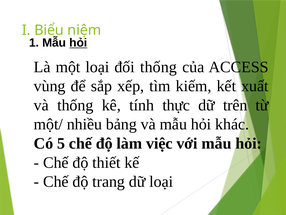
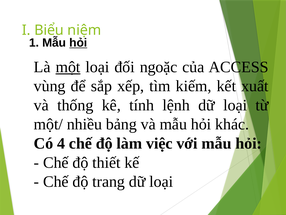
một underline: none -> present (68, 67)
đối thống: thống -> ngoặc (159, 67)
thực: thực -> lệnh (176, 105)
trên: trên -> loại (235, 105)
5: 5 -> 4 (61, 143)
